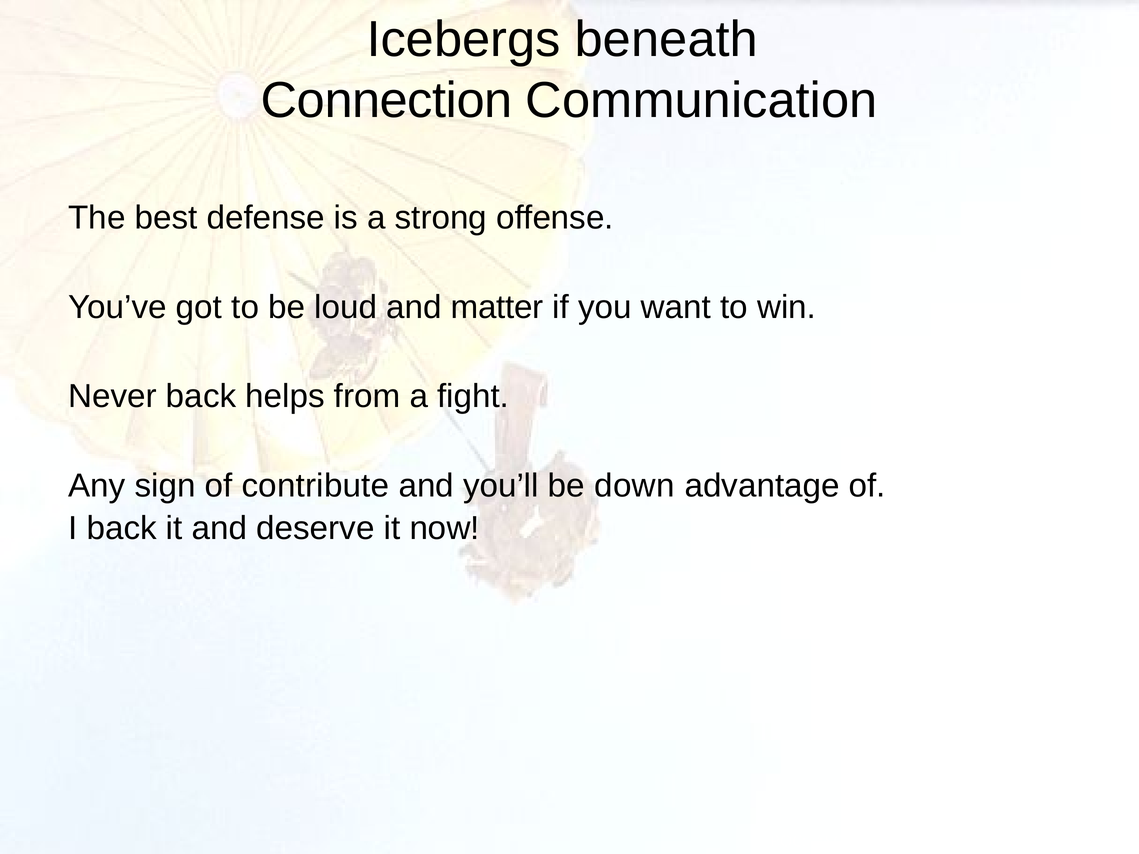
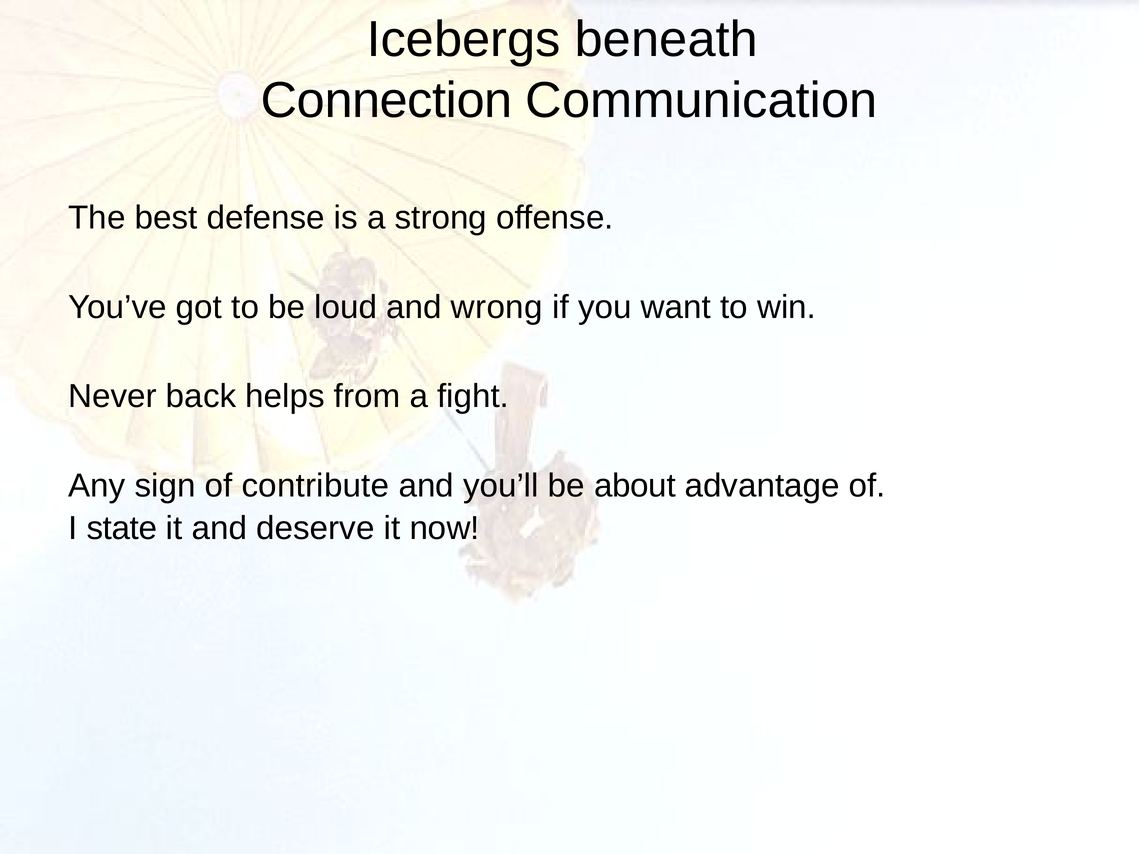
matter: matter -> wrong (497, 307)
down: down -> about (635, 486)
I back: back -> state (122, 529)
